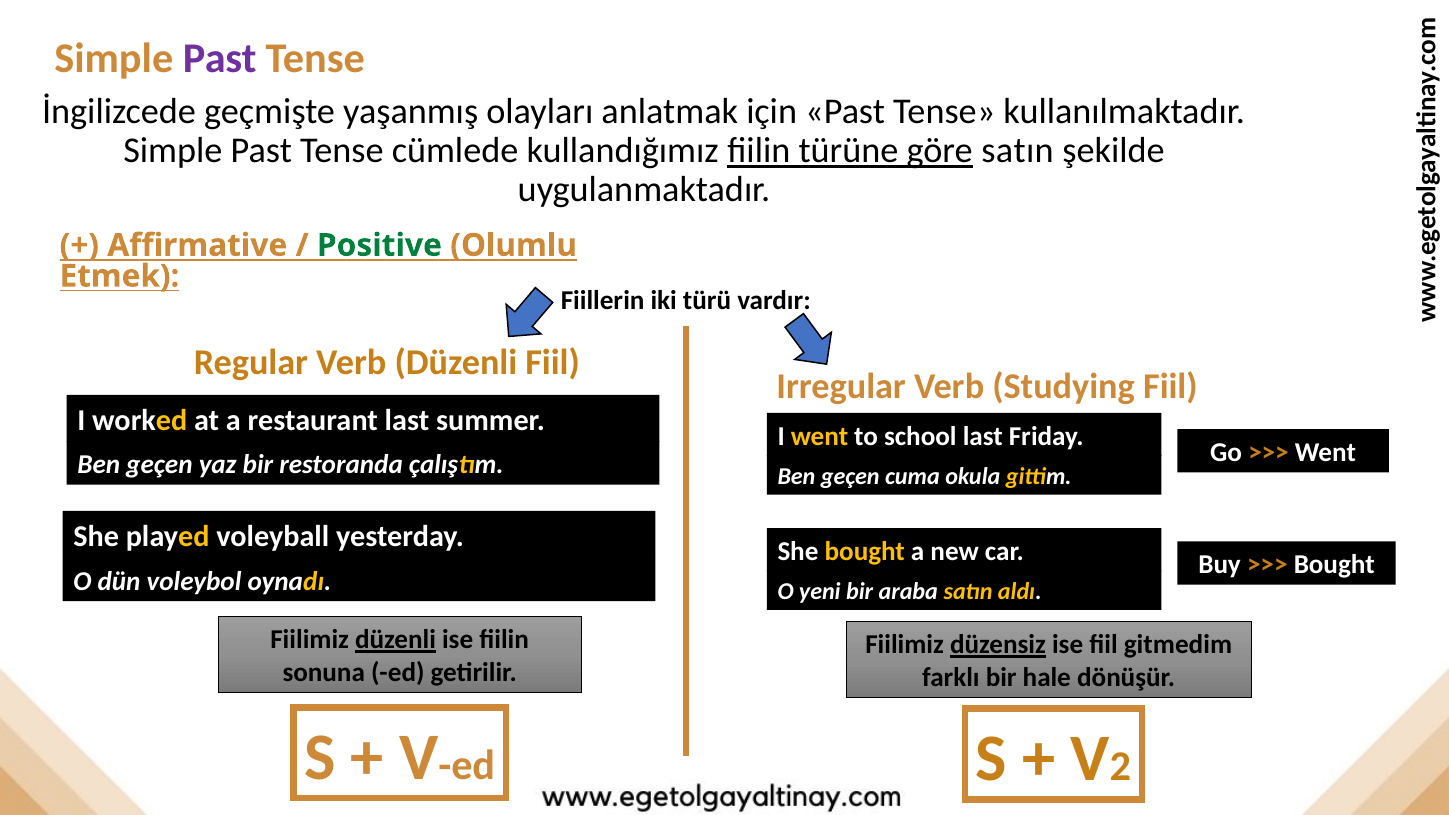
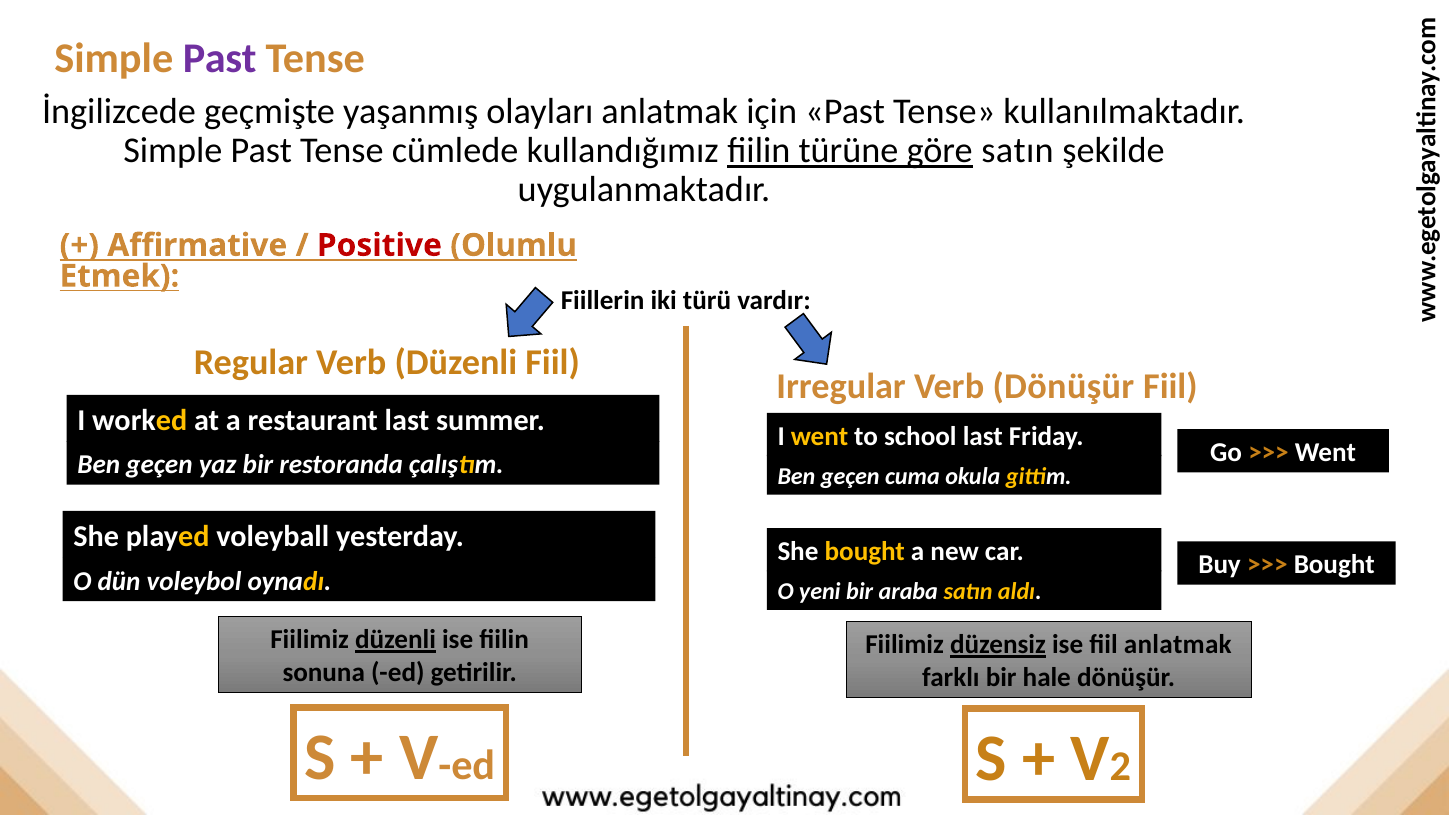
Positive colour: green -> red (379, 245)
Verb Studying: Studying -> Dönüşür (1063, 386)
fiil gitmedim: gitmedim -> anlatmak (1178, 645)
